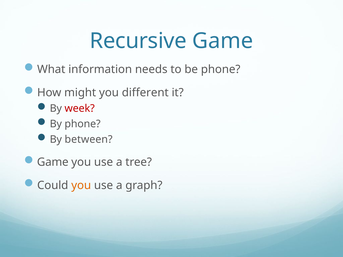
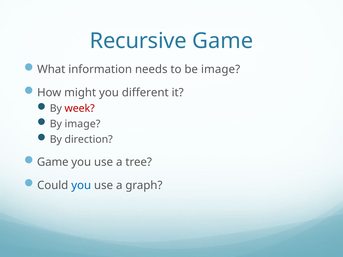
be phone: phone -> image (221, 69)
By phone: phone -> image (82, 124)
between: between -> direction (89, 139)
you colour: orange -> blue (81, 185)
